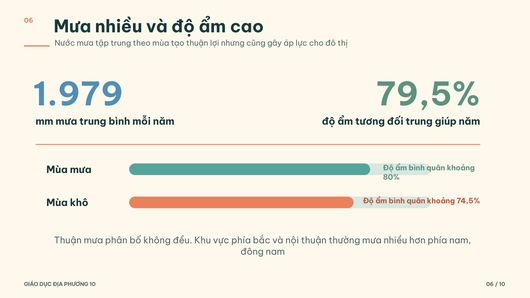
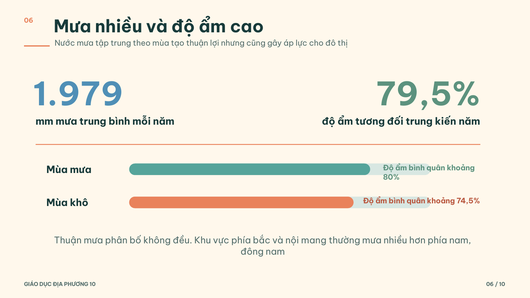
giúp: giúp -> kiến (446, 122)
nội thuận: thuận -> mang (314, 241)
